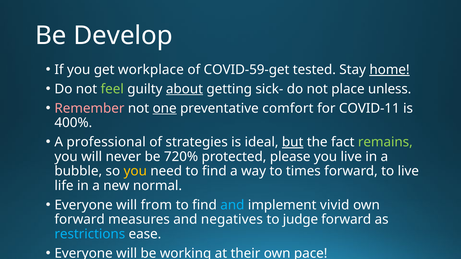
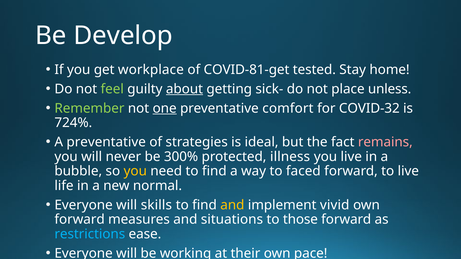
COVID-59-get: COVID-59-get -> COVID-81-get (247, 70)
home underline: present -> none (390, 70)
Remember colour: pink -> light green (89, 108)
COVID-11: COVID-11 -> COVID-32 (369, 108)
400%: 400% -> 724% (73, 123)
A professional: professional -> preventative (106, 142)
but underline: present -> none (293, 142)
remains colour: light green -> pink (385, 142)
720%: 720% -> 300% (181, 157)
please: please -> illness (290, 157)
times: times -> faced (303, 171)
from: from -> skills (156, 205)
and colour: light blue -> yellow (232, 205)
negatives: negatives -> situations (232, 220)
judge: judge -> those (300, 220)
